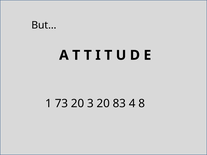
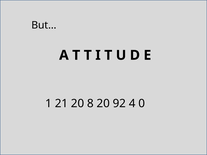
73: 73 -> 21 (61, 104)
3: 3 -> 8 (90, 104)
83: 83 -> 92 (119, 104)
8: 8 -> 0 (142, 104)
